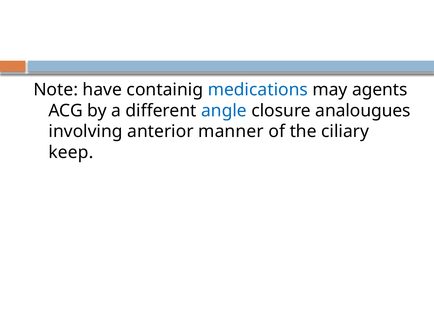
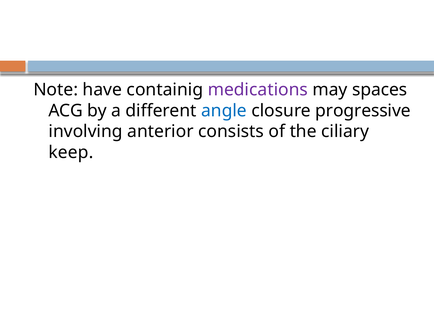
medications colour: blue -> purple (258, 90)
agents: agents -> spaces (380, 90)
analougues: analougues -> progressive (363, 111)
manner: manner -> consists (231, 132)
